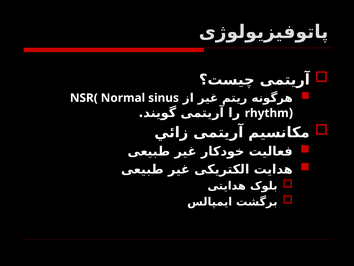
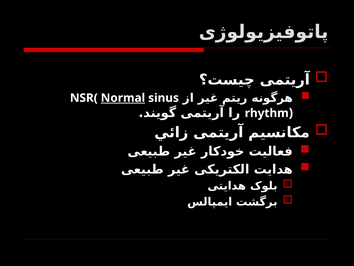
Normal underline: none -> present (123, 98)
